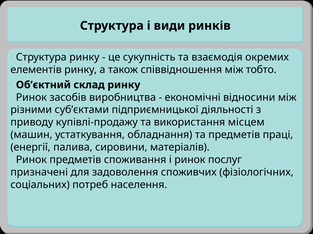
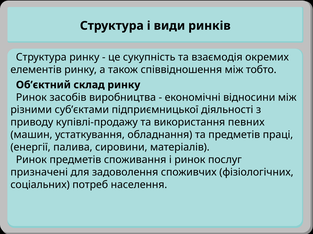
місцем: місцем -> певних (246, 123)
